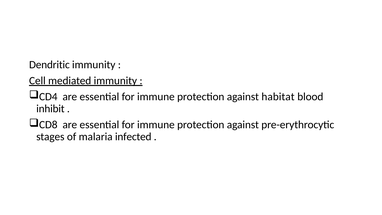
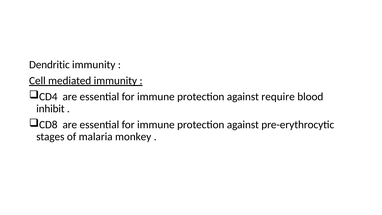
habitat: habitat -> require (278, 97)
infected: infected -> monkey (133, 137)
